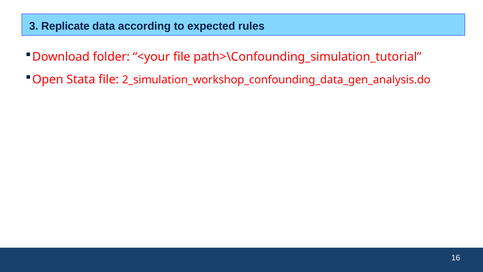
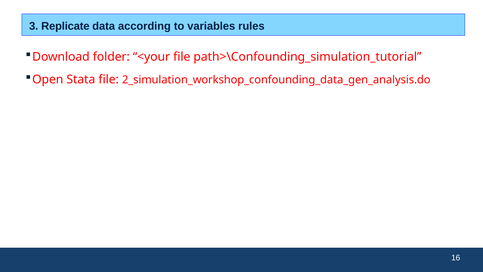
expected: expected -> variables (211, 26)
